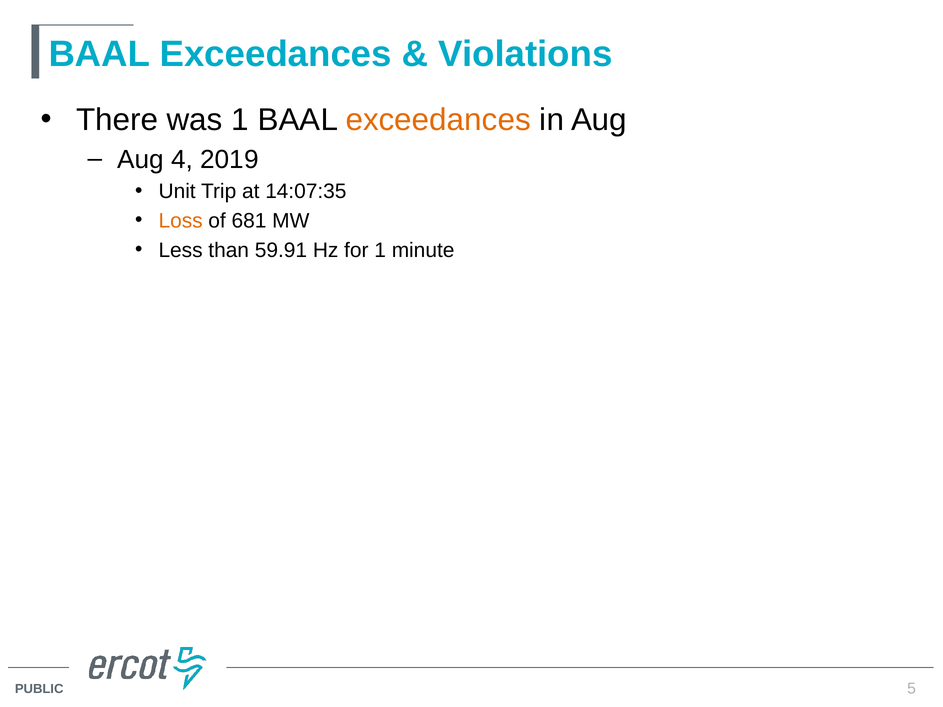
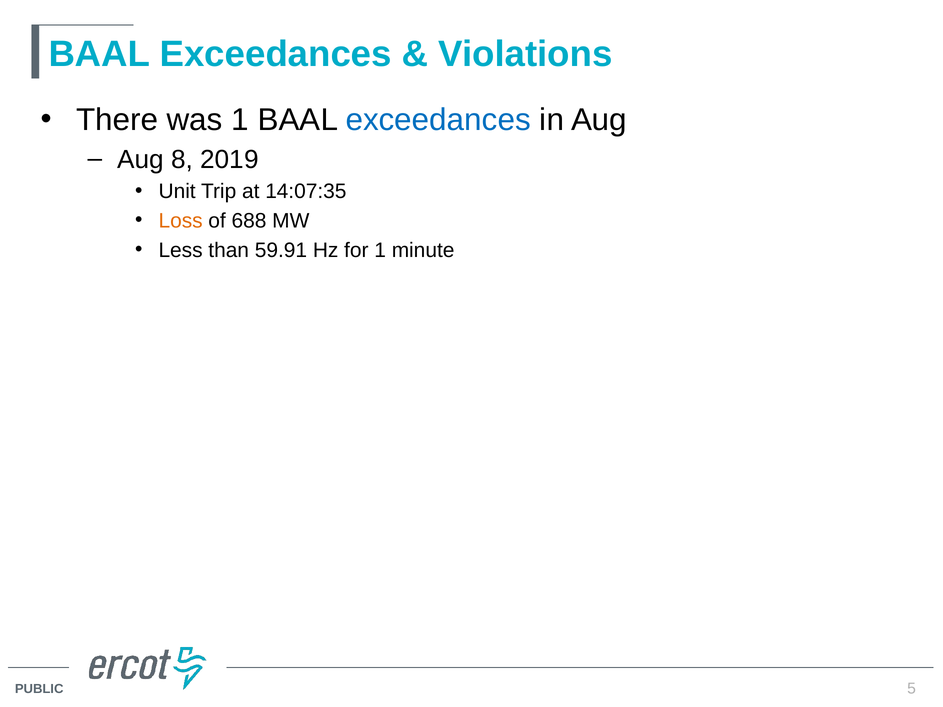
exceedances colour: orange -> blue (438, 120)
4: 4 -> 8 (182, 159)
681: 681 -> 688 (249, 221)
